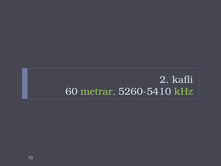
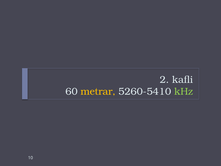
metrar colour: light green -> yellow (98, 91)
